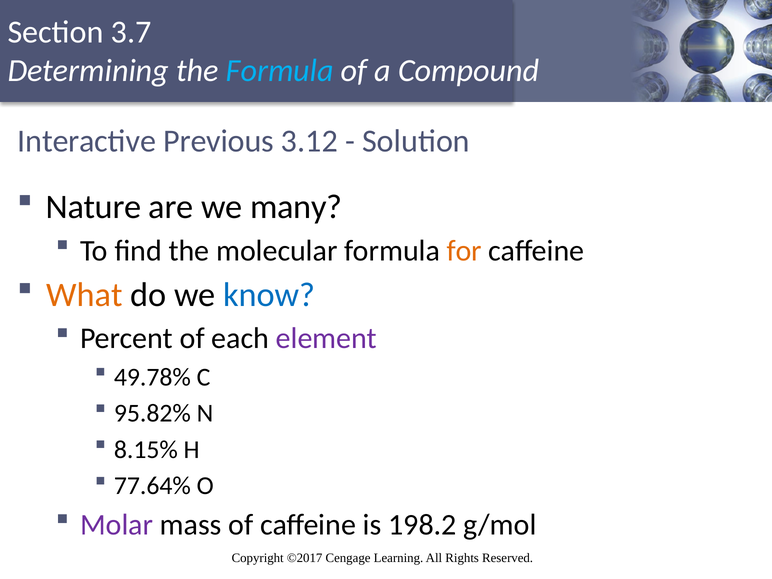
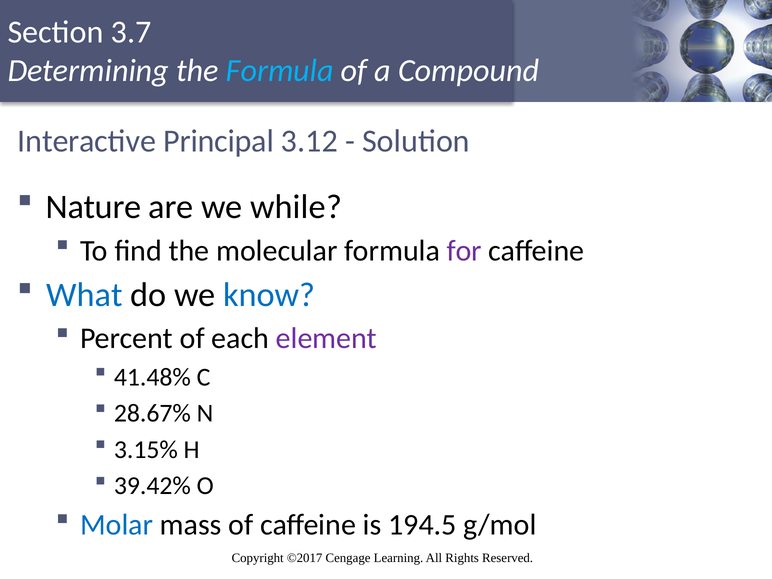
Previous: Previous -> Principal (219, 141)
many: many -> while (296, 207)
for colour: orange -> purple (464, 251)
What colour: orange -> blue (84, 295)
49.78%: 49.78% -> 41.48% (152, 377)
95.82%: 95.82% -> 28.67% (152, 413)
8.15%: 8.15% -> 3.15% (146, 450)
77.64%: 77.64% -> 39.42% (152, 486)
Molar colour: purple -> blue (117, 525)
198.2: 198.2 -> 194.5 (422, 525)
